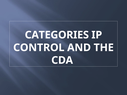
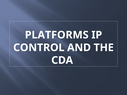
CATEGORIES: CATEGORIES -> PLATFORMS (57, 35)
